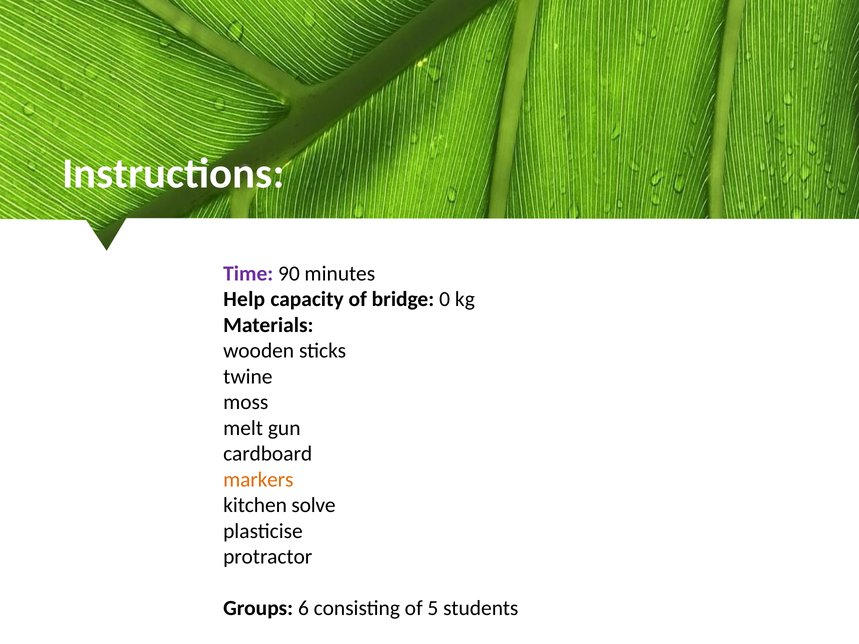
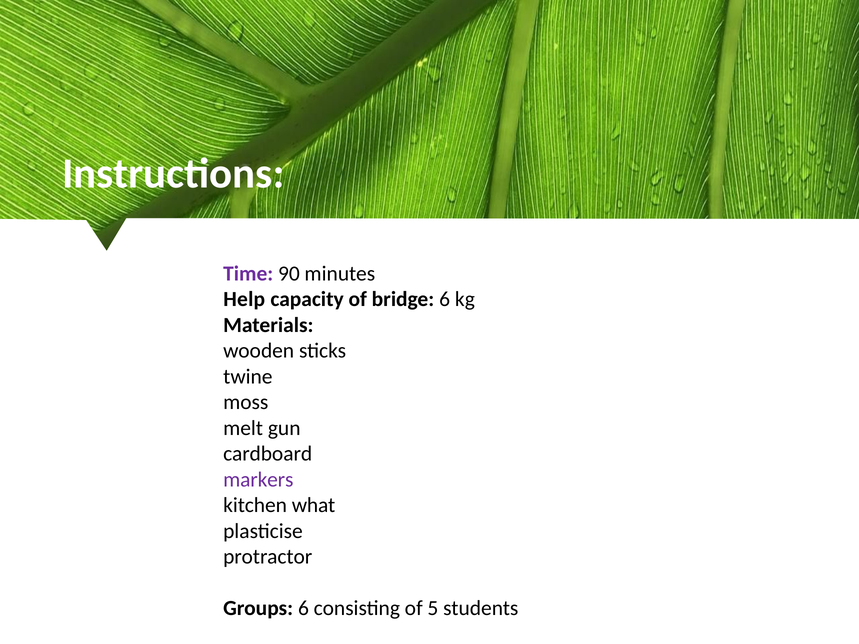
bridge 0: 0 -> 6 (445, 299)
markers colour: orange -> purple (258, 480)
solve: solve -> what (314, 506)
